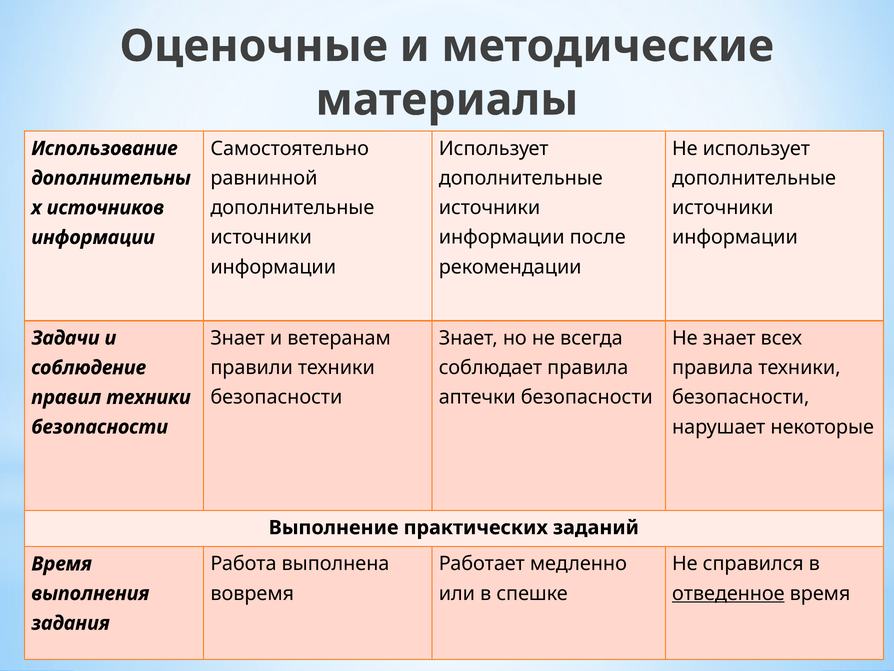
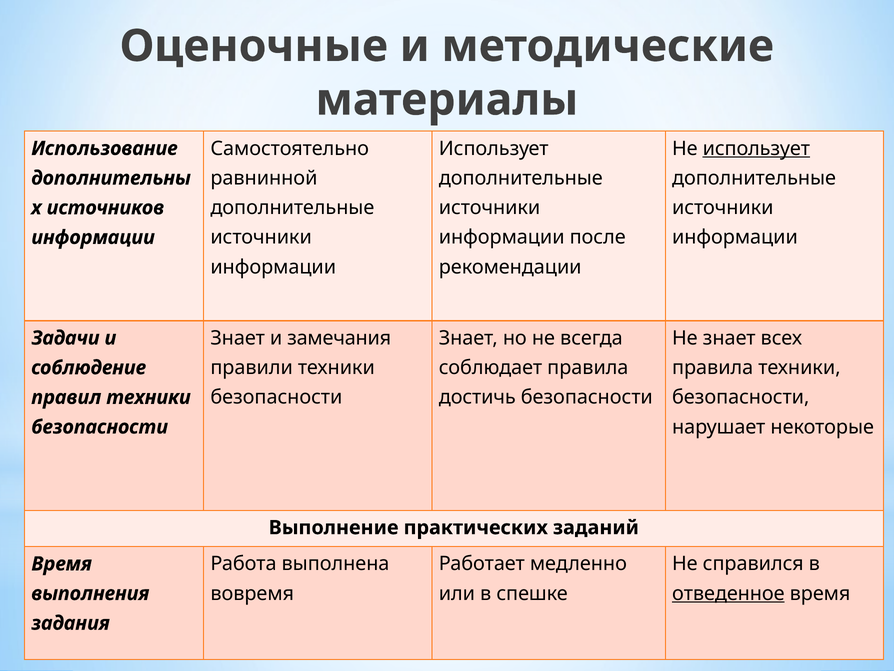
использует underline: none -> present (756, 148)
ветеранам: ветеранам -> замечания (339, 338)
аптечки: аптечки -> достичь (477, 397)
